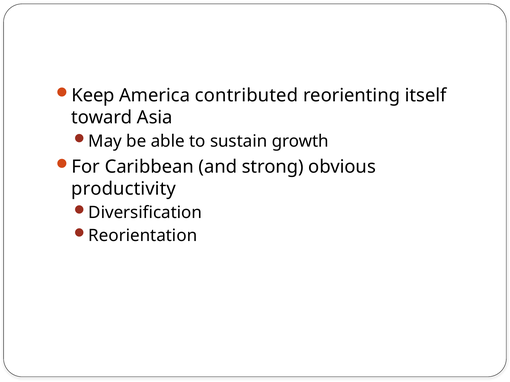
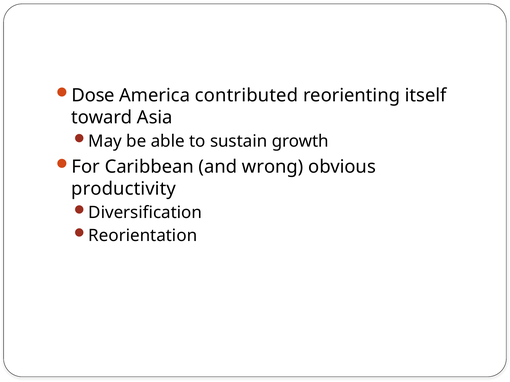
Keep: Keep -> Dose (93, 96)
strong: strong -> wrong (273, 167)
